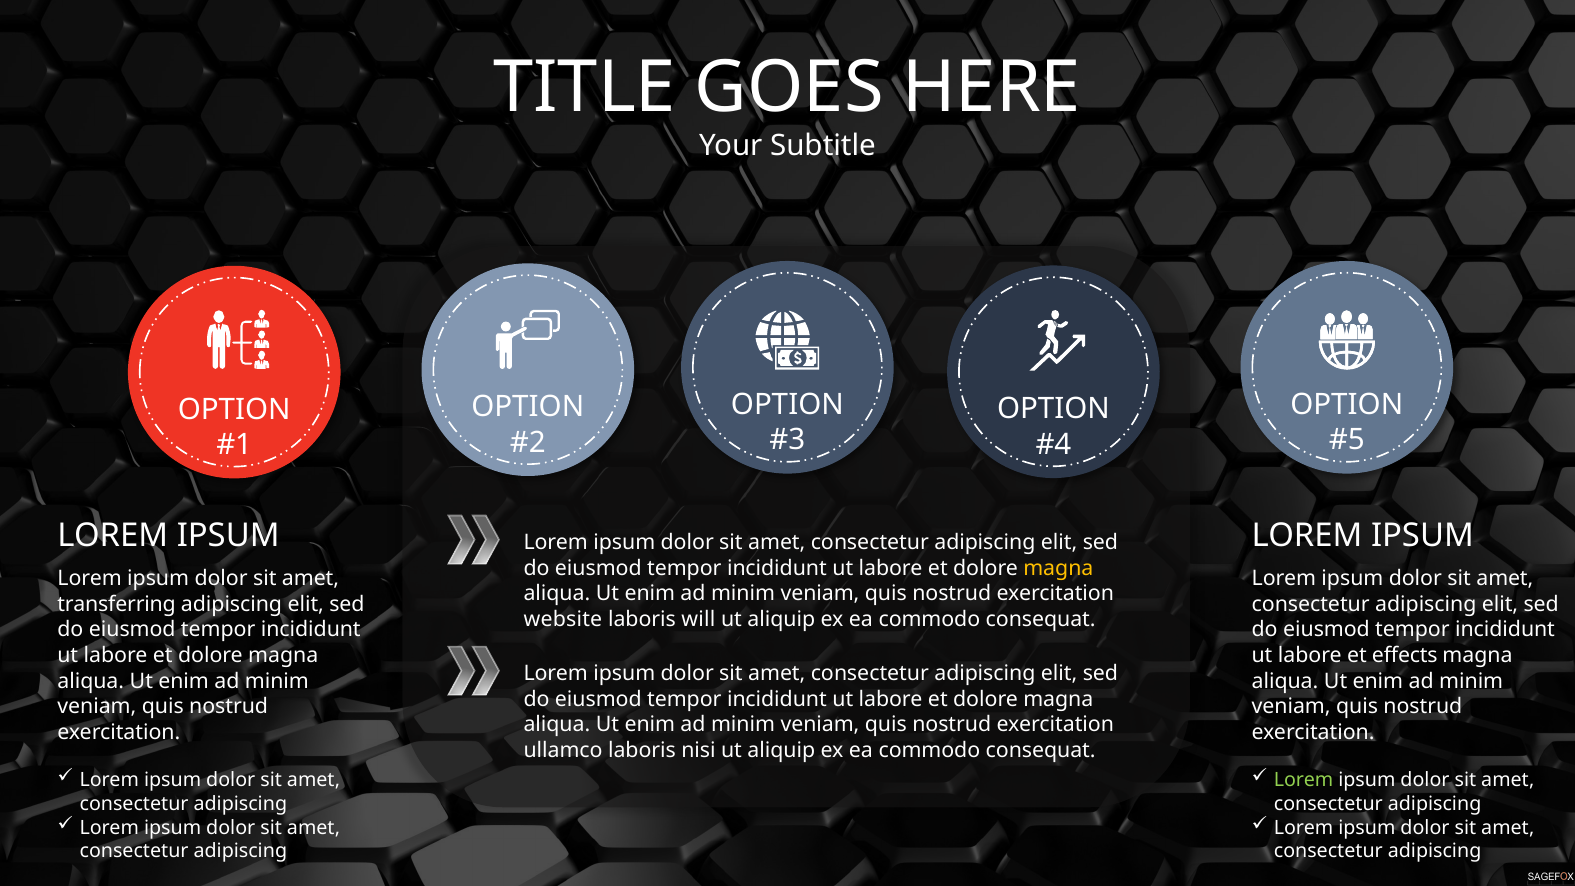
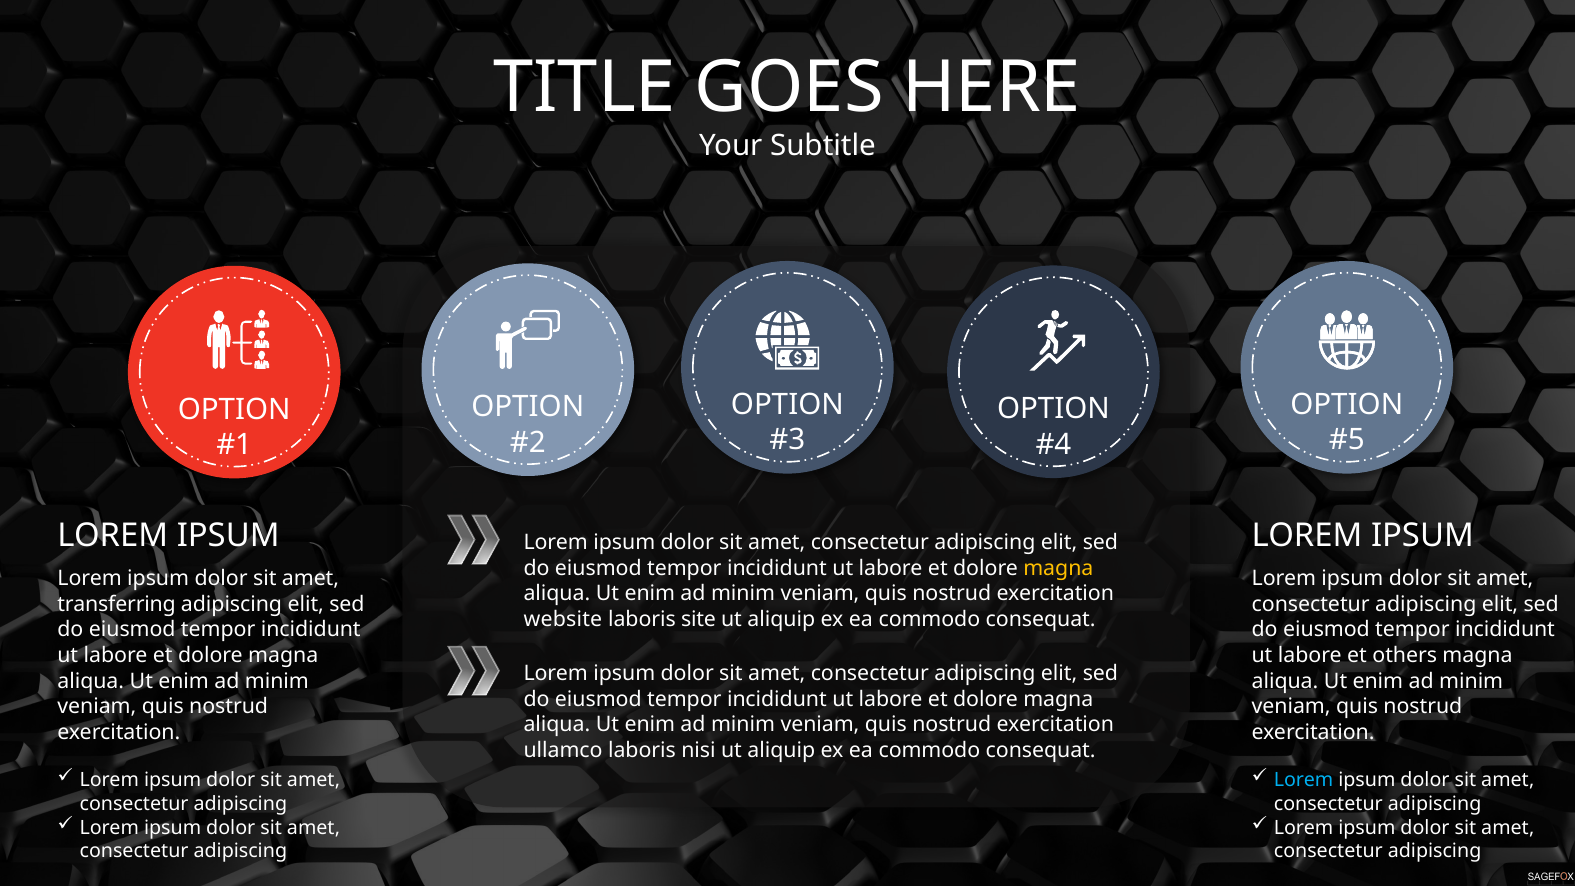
will: will -> site (699, 619)
effects: effects -> others (1405, 655)
Lorem colour: light green -> light blue (1304, 780)
